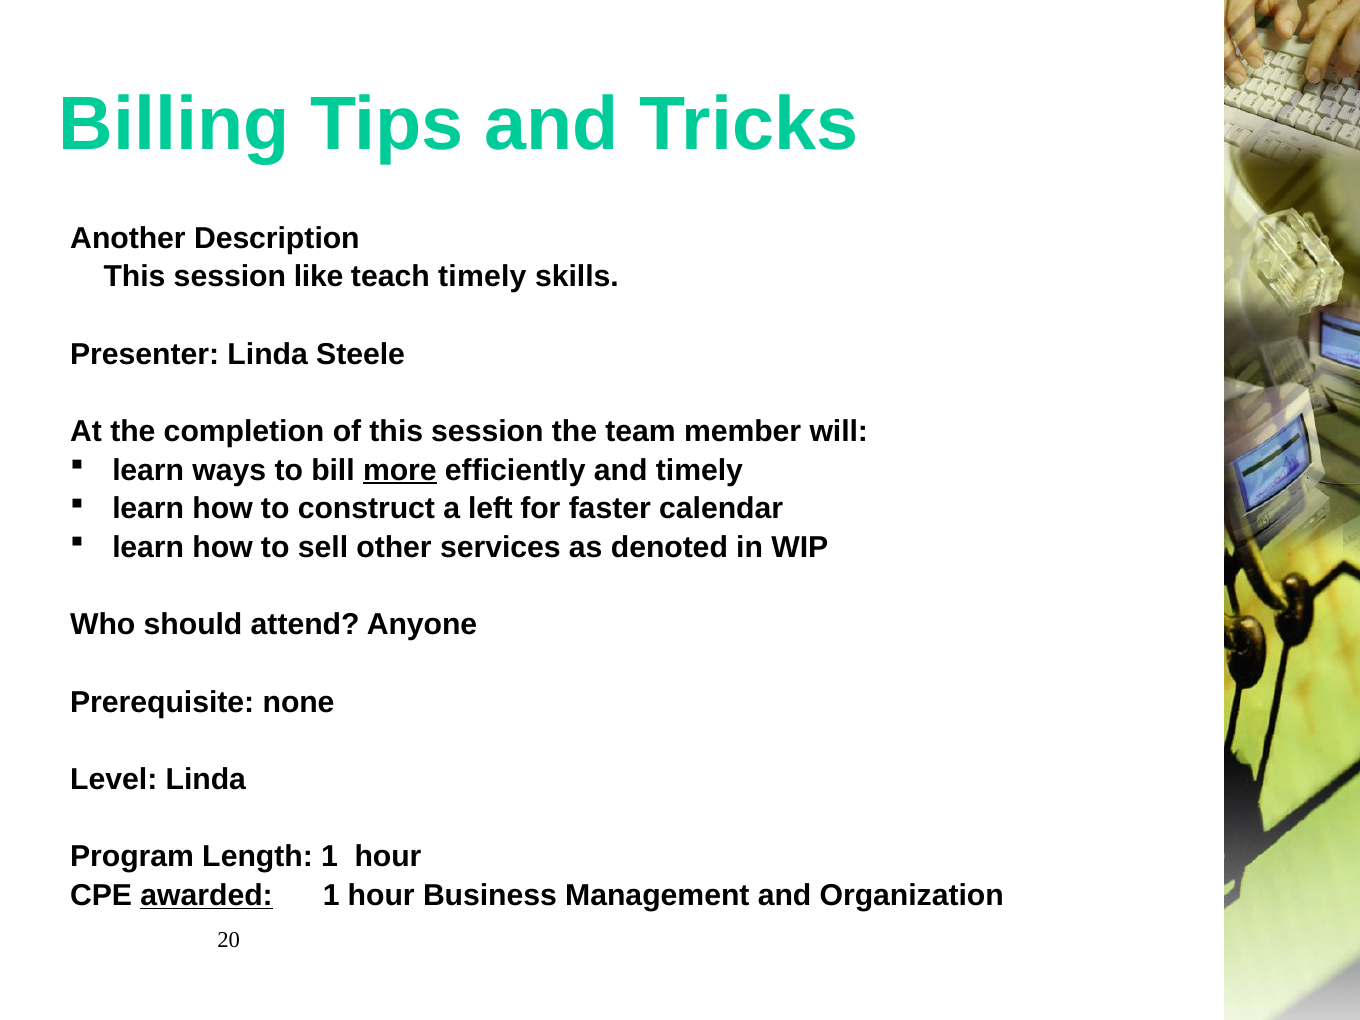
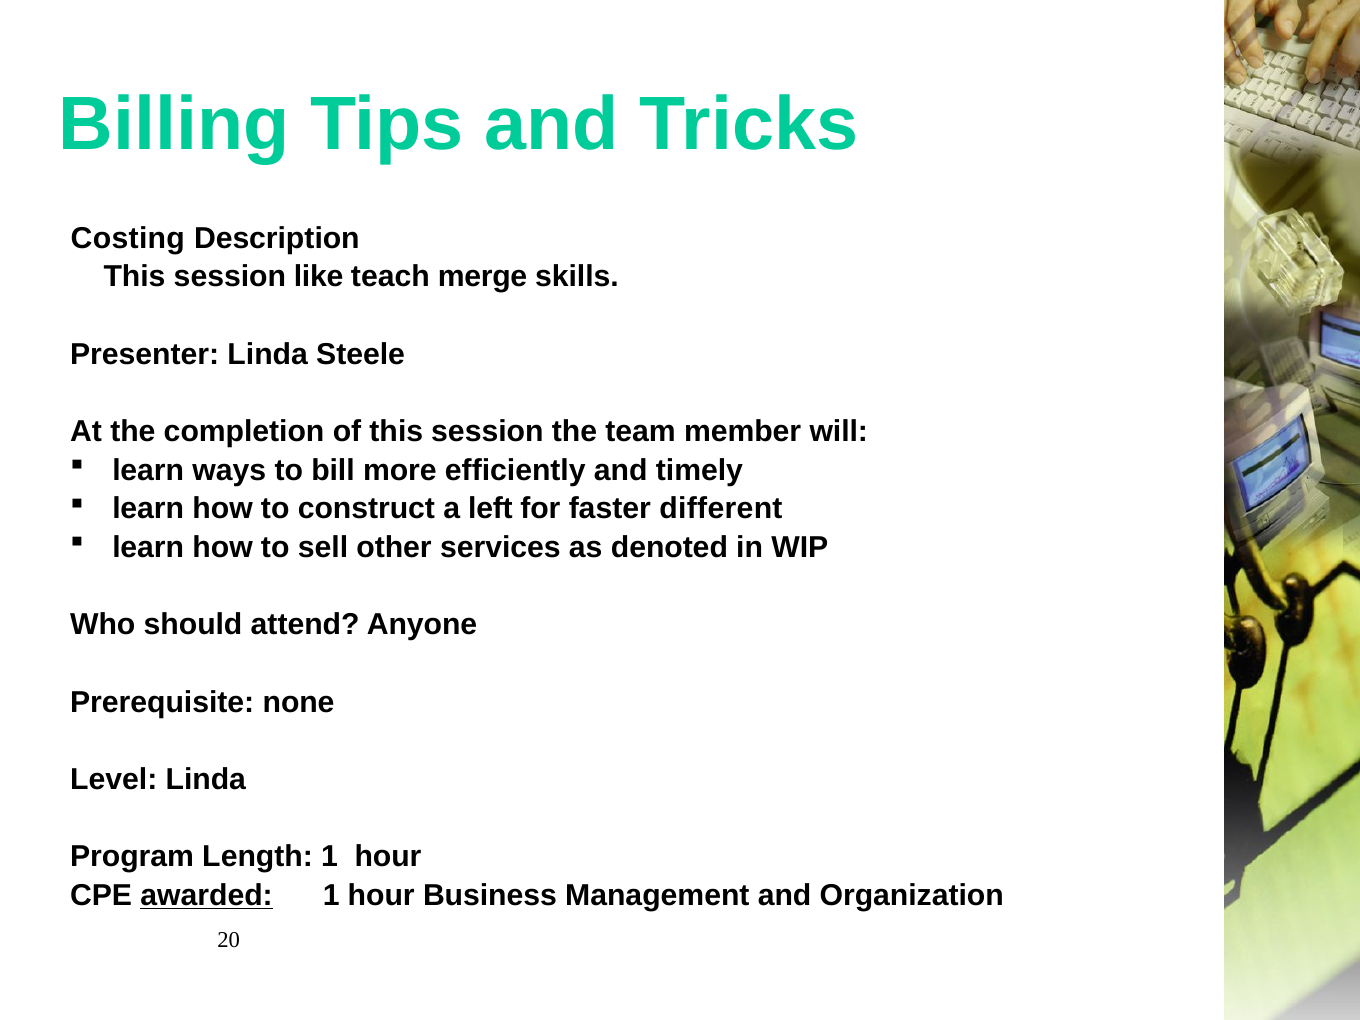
Another: Another -> Costing (128, 238)
teach timely: timely -> merge (483, 277)
more underline: present -> none (400, 470)
calendar: calendar -> different (721, 509)
